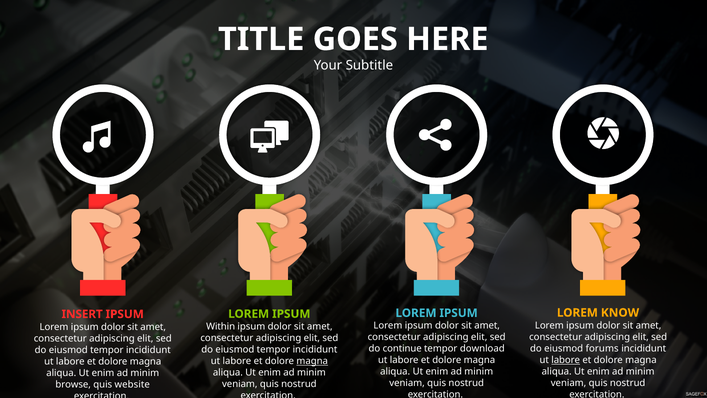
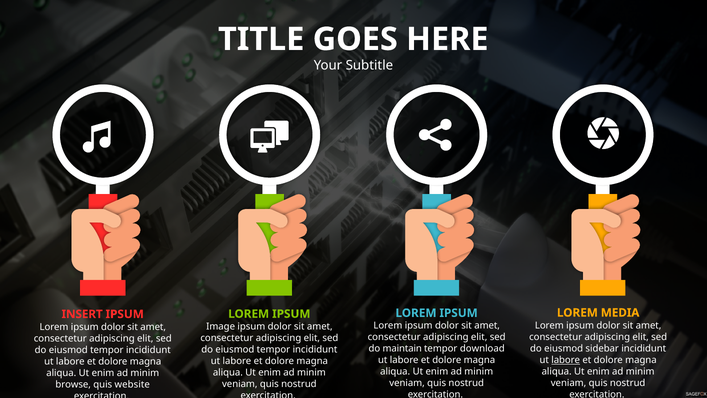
KNOW: KNOW -> MEDIA (620, 313)
Within: Within -> Image (221, 326)
forums: forums -> sidebar (602, 348)
continue: continue -> maintain (402, 348)
magna underline: present -> none (312, 361)
